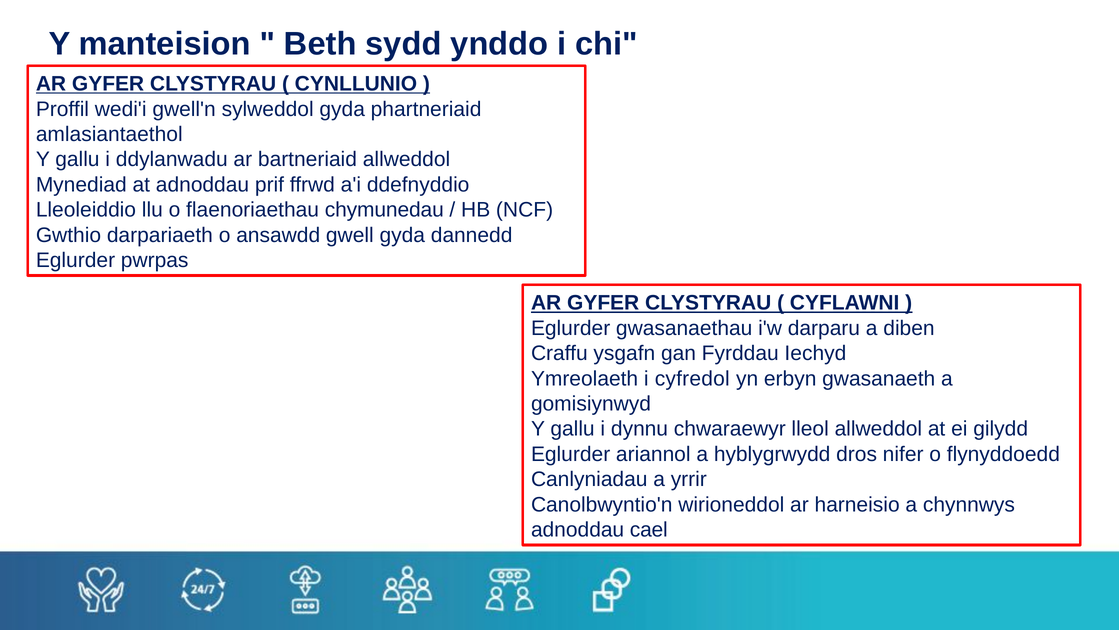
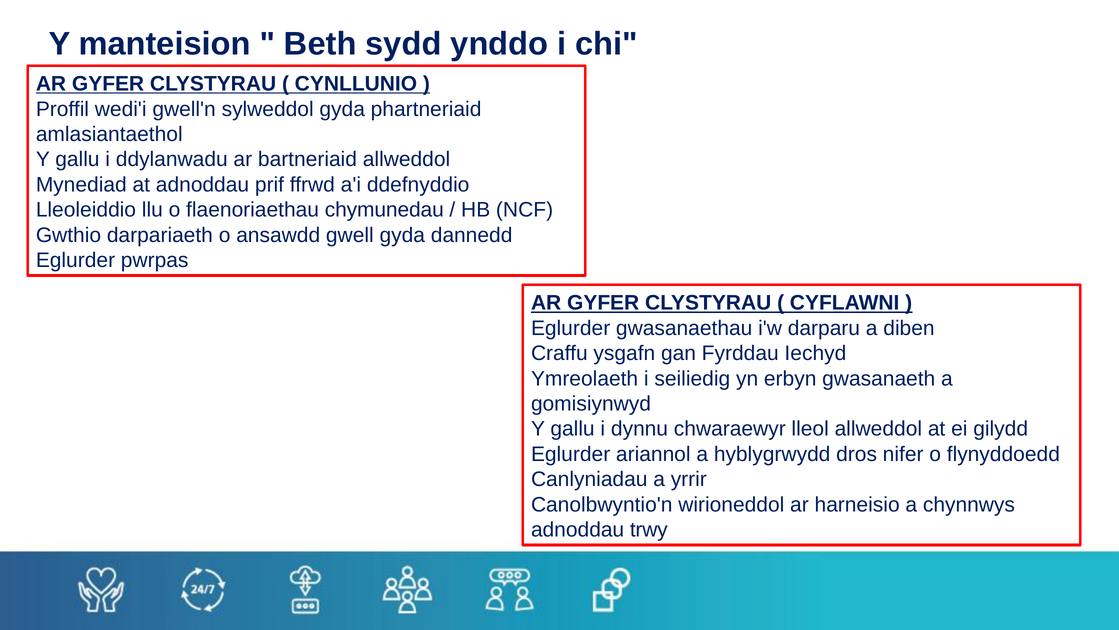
cyfredol: cyfredol -> seiliedig (692, 378)
cael: cael -> trwy (649, 529)
